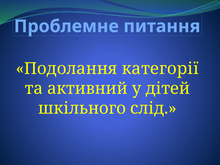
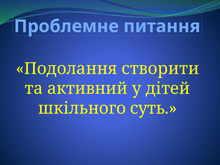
категорії: категорії -> створити (160, 69)
слід: слід -> суть (154, 108)
